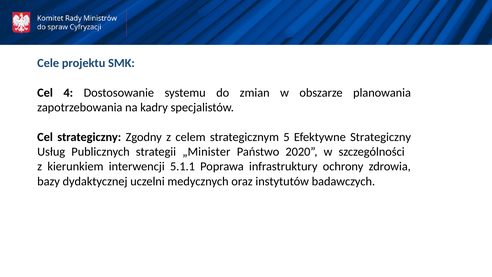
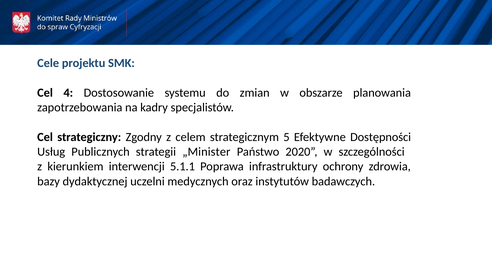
Efektywne Strategiczny: Strategiczny -> Dostępności (381, 137)
